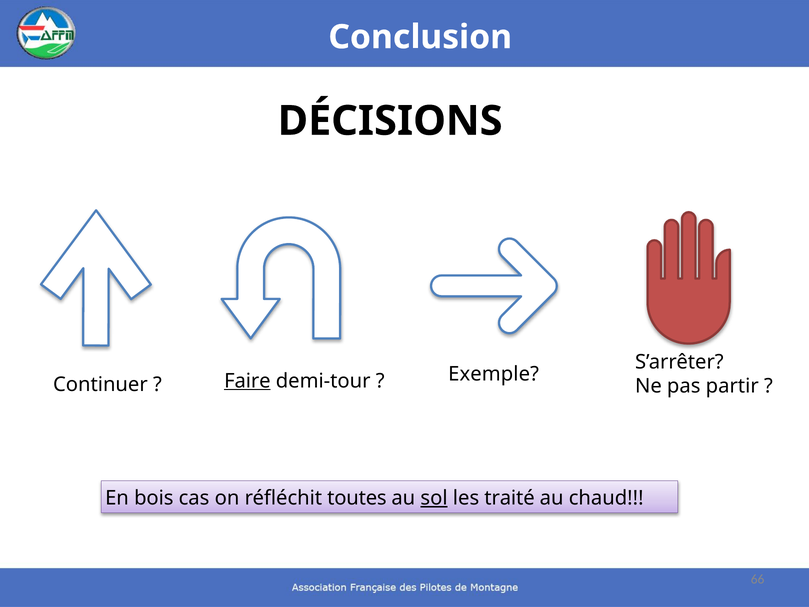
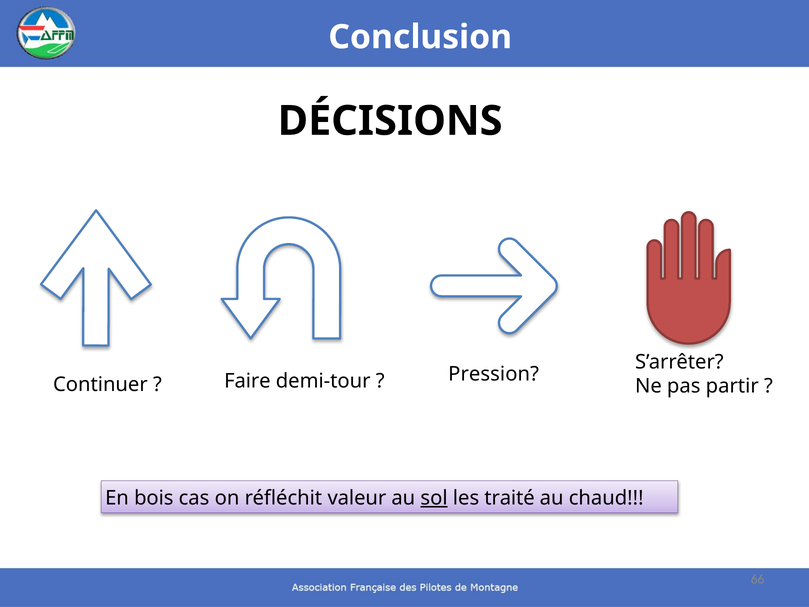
Faire underline: present -> none (247, 381)
Exemple: Exemple -> Pression (494, 374)
toutes: toutes -> valeur (357, 498)
